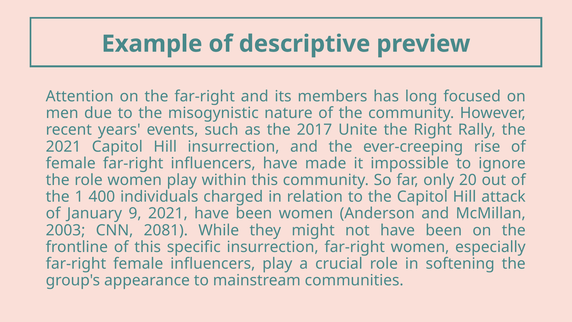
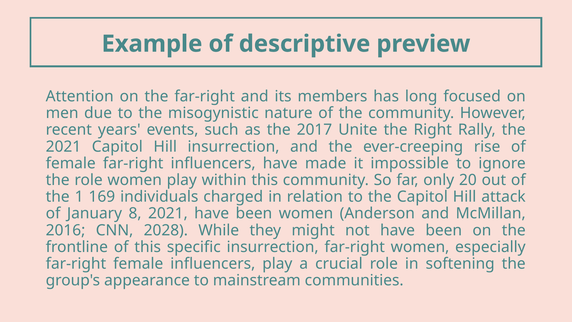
400: 400 -> 169 (102, 197)
9: 9 -> 8 (135, 213)
2003: 2003 -> 2016 (66, 230)
2081: 2081 -> 2028 (166, 230)
